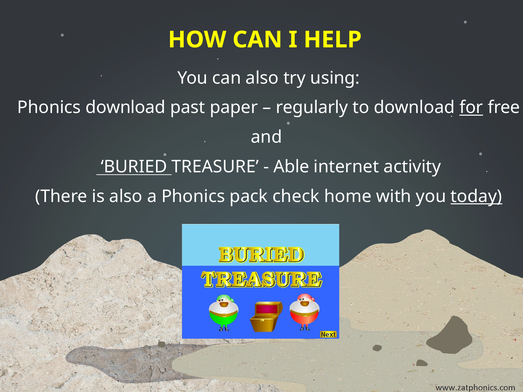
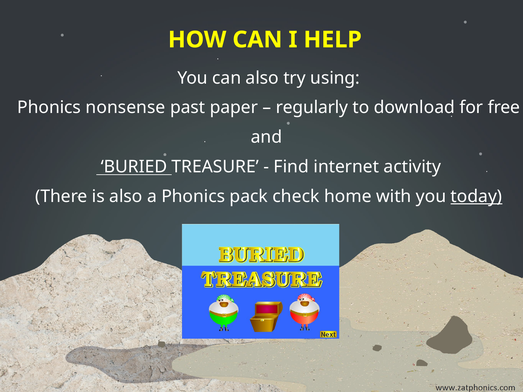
Phonics download: download -> nonsense (125, 108)
for underline: present -> none (471, 108)
Able: Able -> Find (291, 167)
